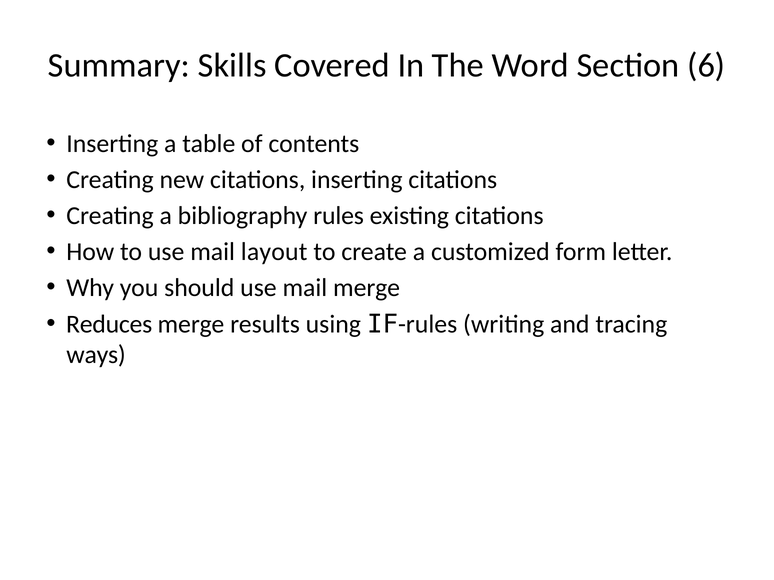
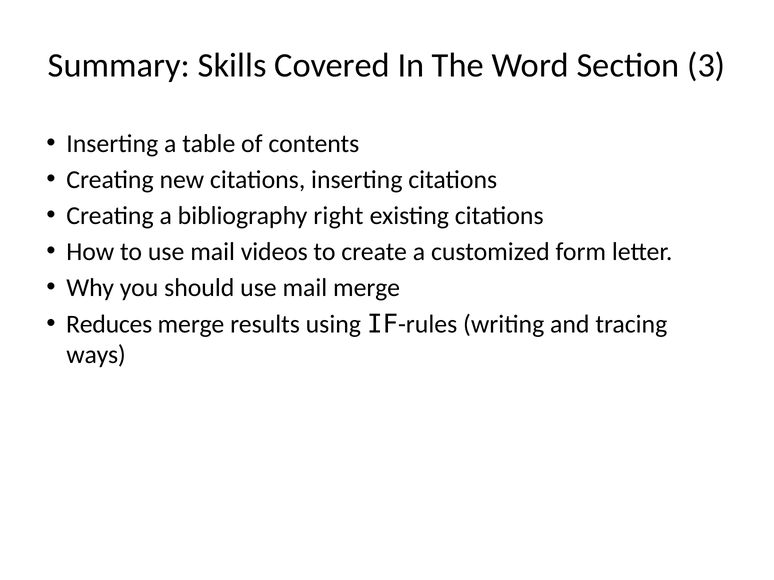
6: 6 -> 3 (706, 66)
rules: rules -> right (338, 216)
layout: layout -> videos (274, 252)
